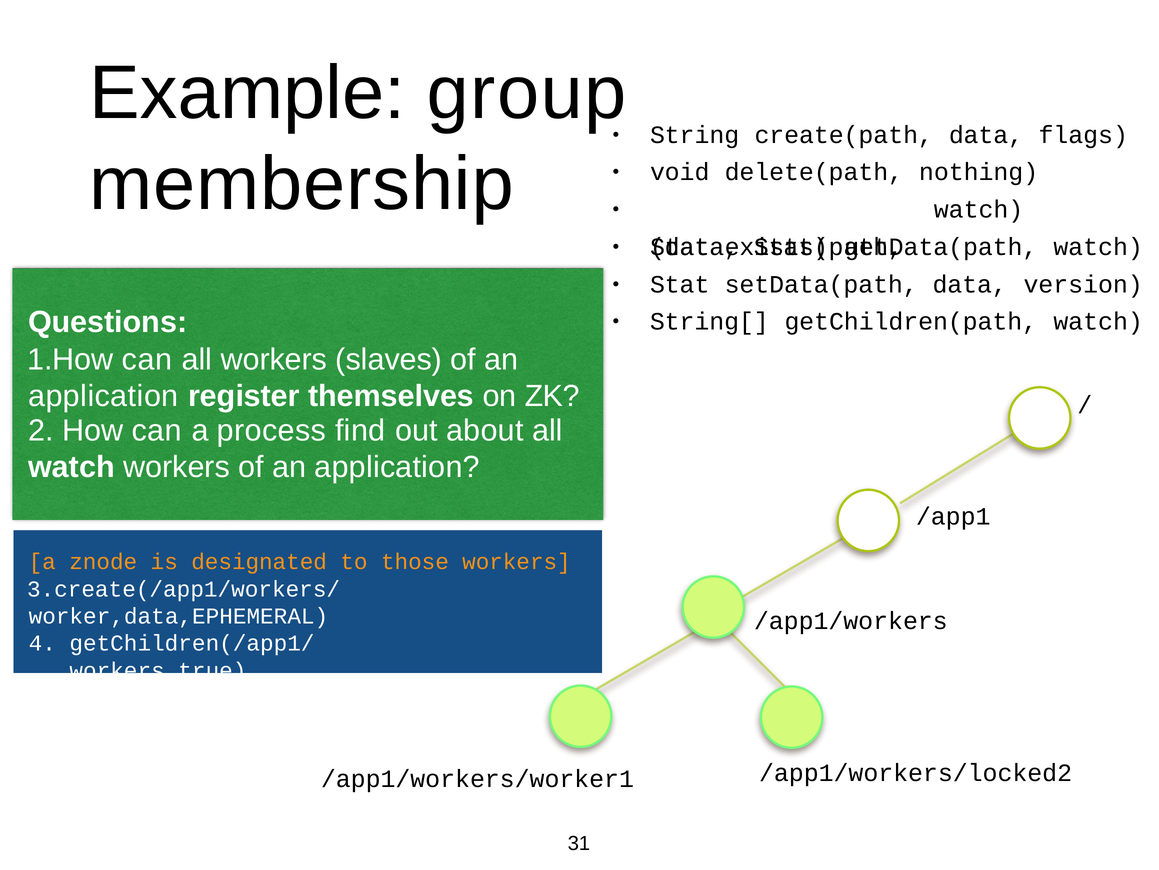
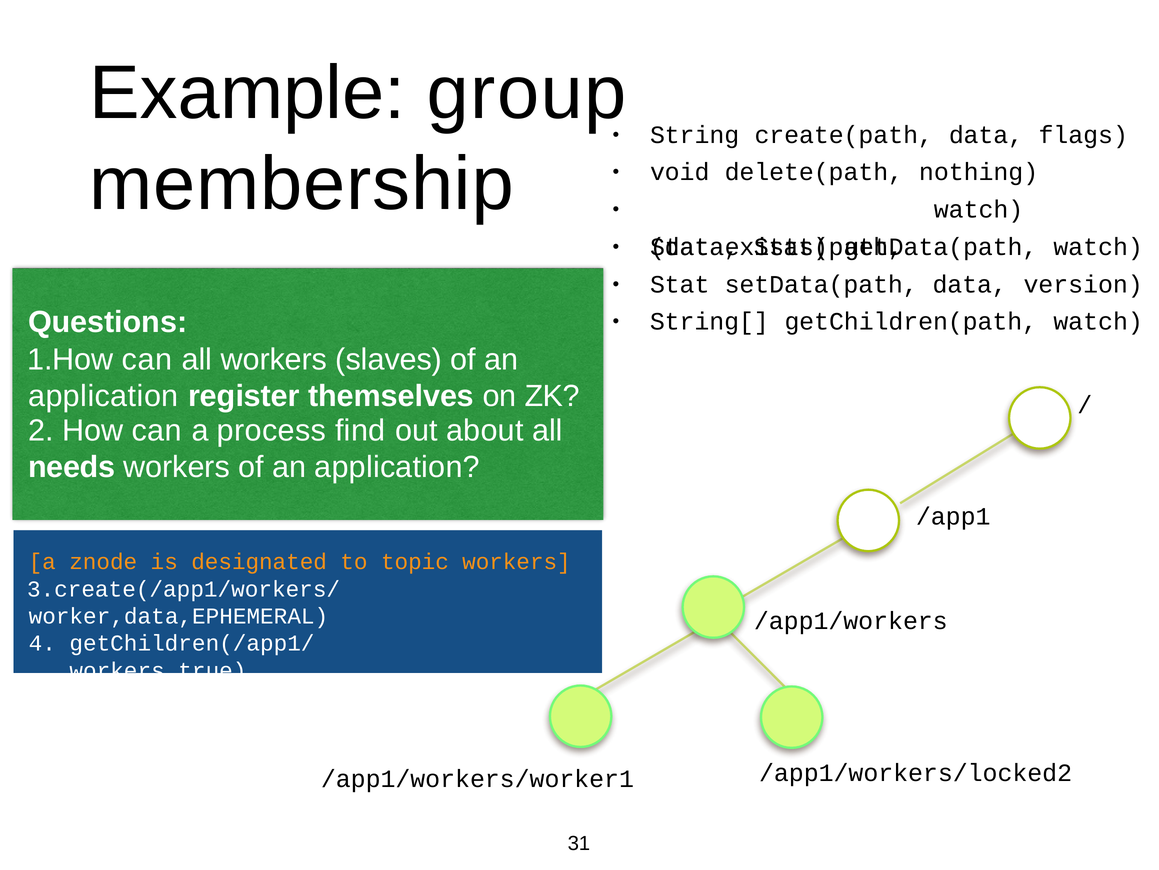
watch: watch -> needs (72, 467)
those: those -> topic (415, 561)
